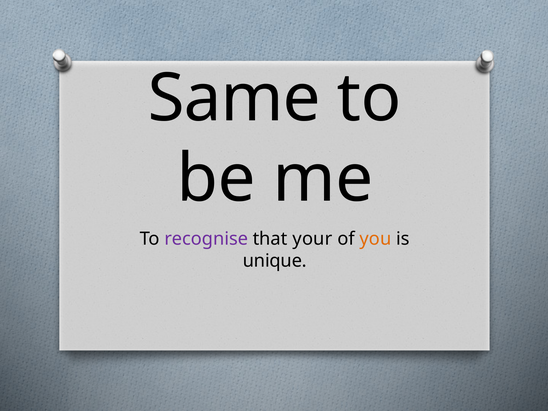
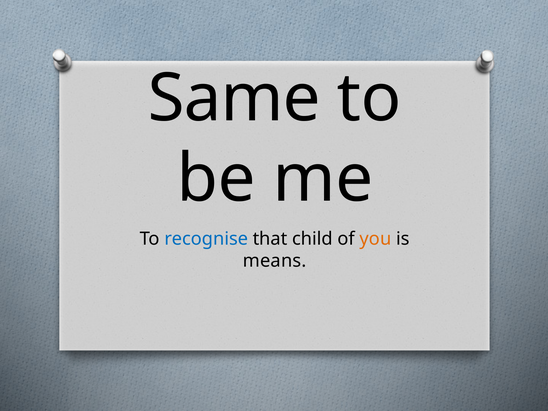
recognise colour: purple -> blue (206, 239)
your: your -> child (313, 239)
unique: unique -> means (275, 261)
